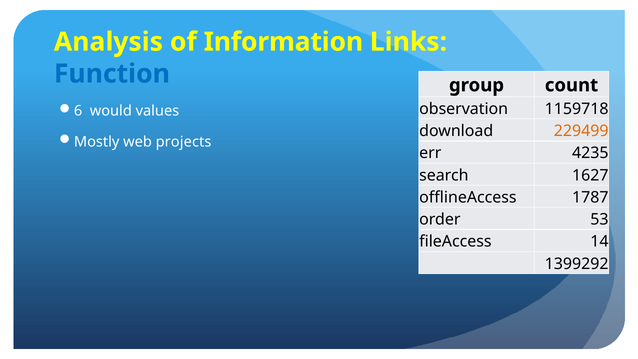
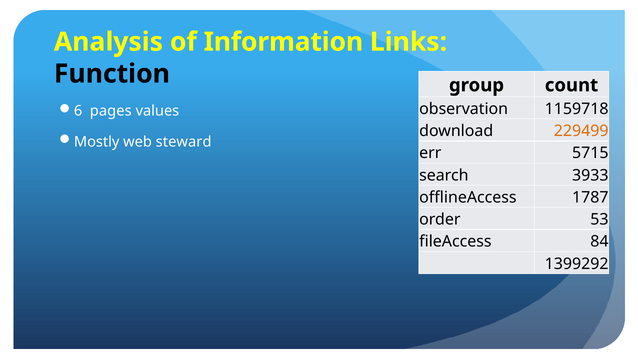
Function colour: blue -> black (112, 74)
would: would -> pages (111, 111)
projects: projects -> steward (184, 142)
4235: 4235 -> 5715 (590, 153)
1627: 1627 -> 3933 (590, 175)
14: 14 -> 84 (599, 242)
